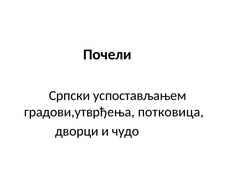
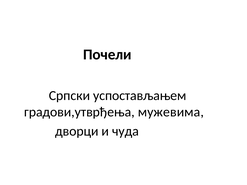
потковица: потковица -> мужевима (171, 112)
чудо: чудо -> чуда (125, 131)
